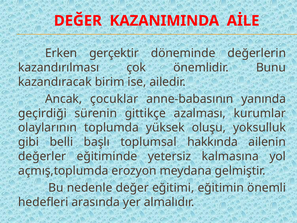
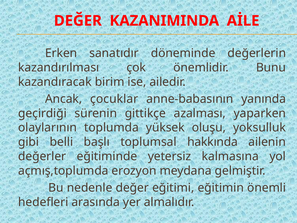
gerçektir: gerçektir -> sanatıdır (114, 53)
kurumlar: kurumlar -> yaparken (260, 113)
